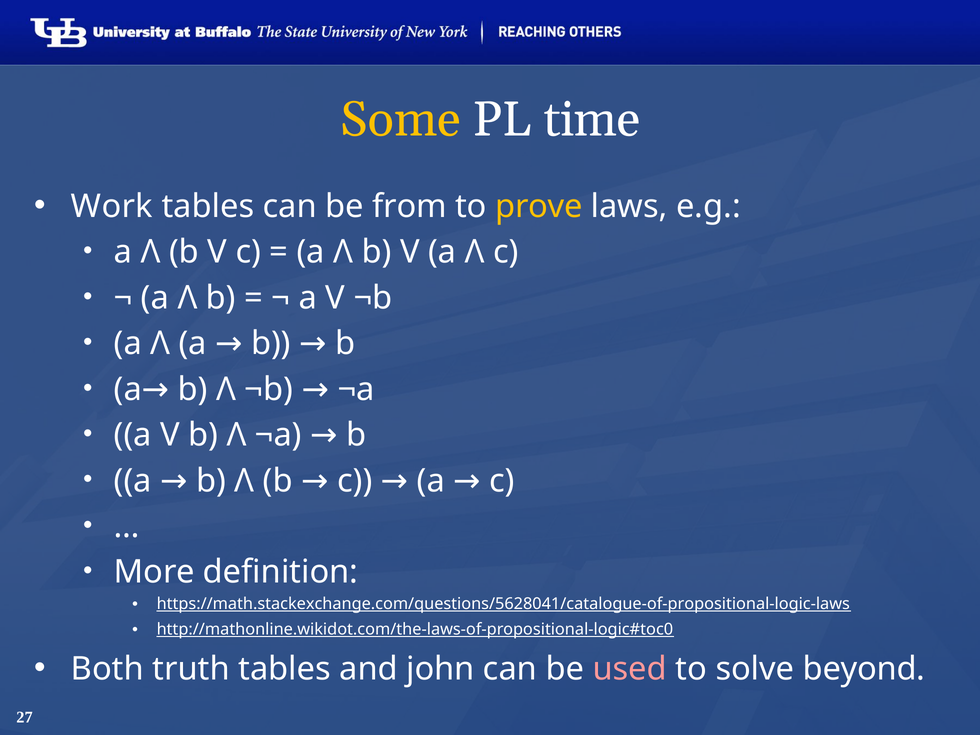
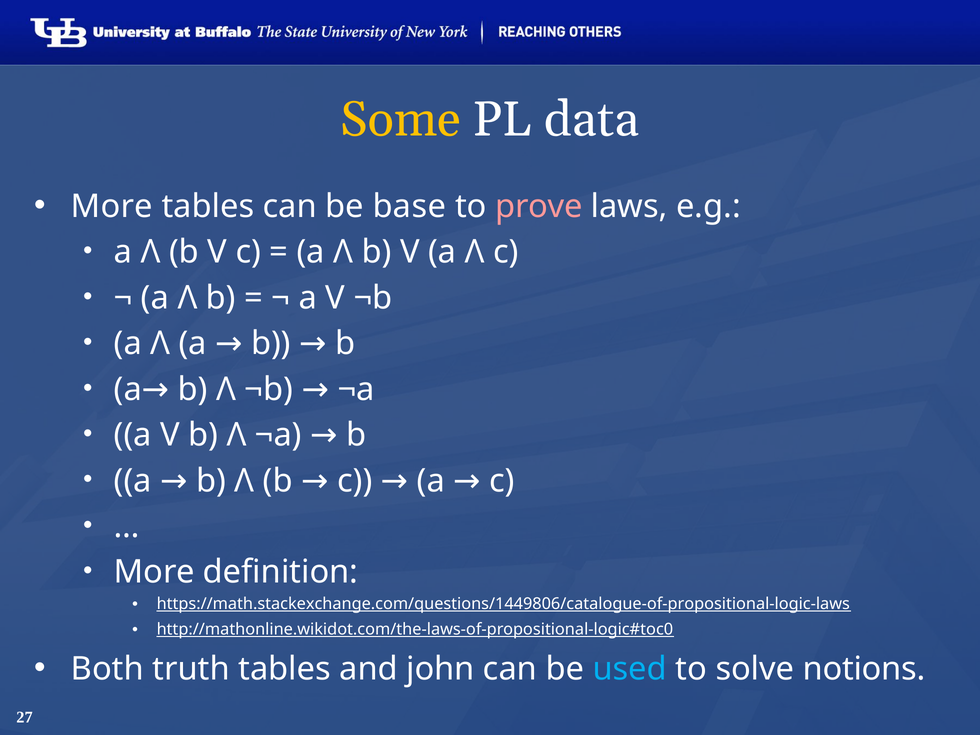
time: time -> data (592, 119)
Work: Work -> More (112, 206)
from: from -> base (409, 206)
prove colour: yellow -> pink (539, 206)
https://math.stackexchange.com/questions/5628041/catalogue-of-propositional-logic-laws: https://math.stackexchange.com/questions/5628041/catalogue-of-propositional-logic-laws -> https://math.stackexchange.com/questions/1449806/catalogue-of-propositional-logic-laws (503, 604)
used colour: pink -> light blue (630, 669)
beyond: beyond -> notions (864, 669)
